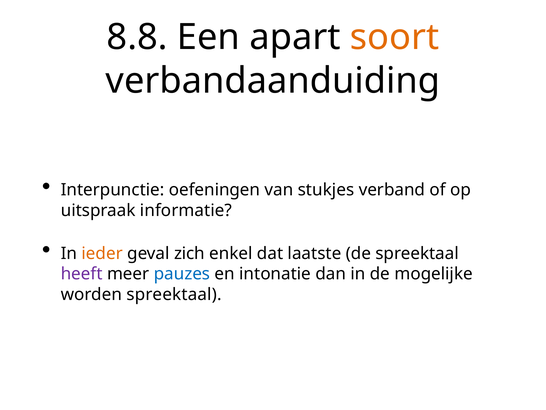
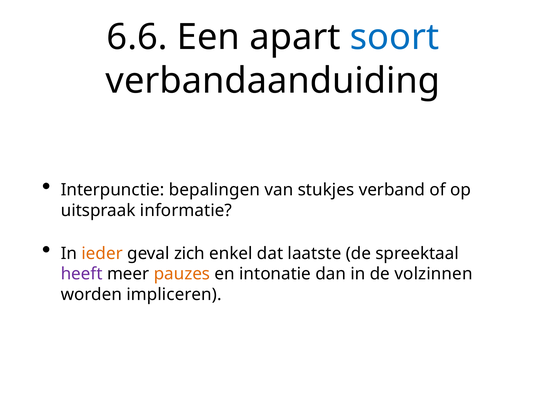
8.8: 8.8 -> 6.6 (137, 37)
soort colour: orange -> blue (395, 37)
oefeningen: oefeningen -> bepalingen (214, 190)
pauzes colour: blue -> orange (182, 274)
mogelijke: mogelijke -> volzinnen (434, 274)
worden spreektaal: spreektaal -> impliceren (174, 294)
